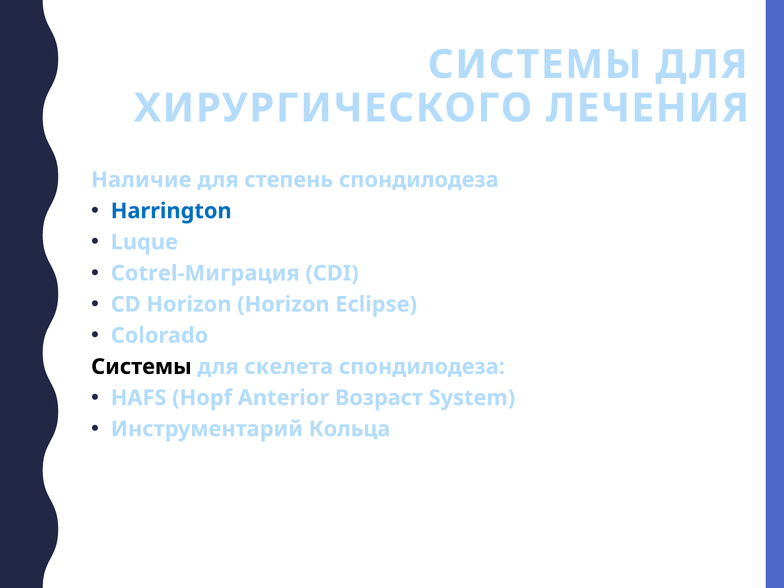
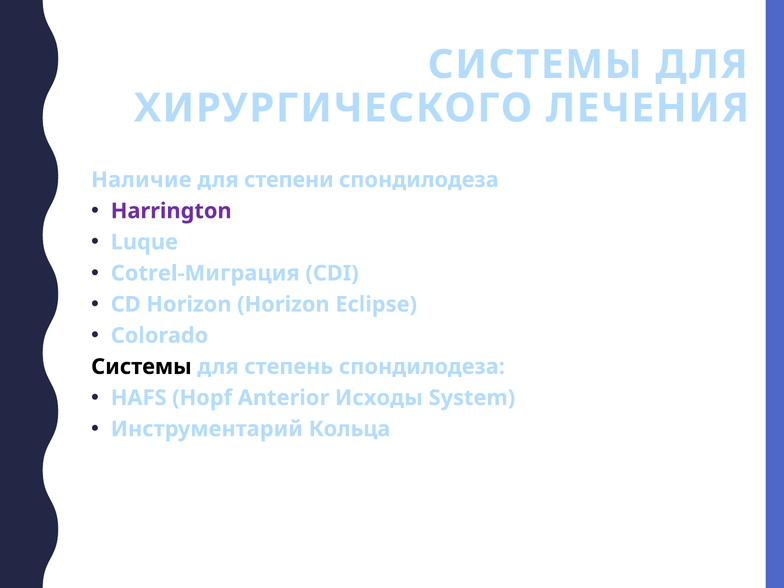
степень: степень -> степени (289, 180)
Harrington colour: blue -> purple (171, 211)
скелета: скелета -> степень (289, 367)
Возраст: Возраст -> Исходы (379, 398)
